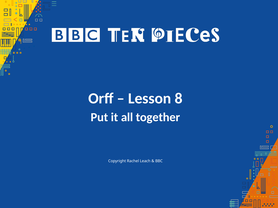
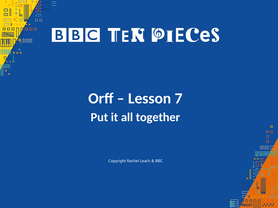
8: 8 -> 7 (179, 99)
